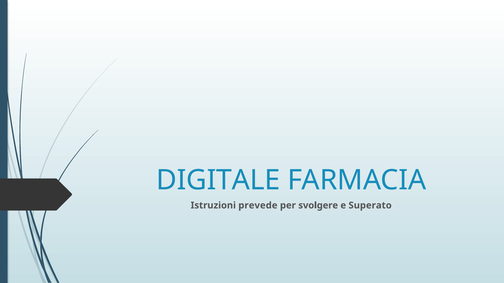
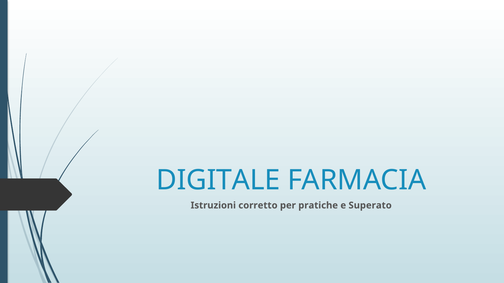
prevede: prevede -> corretto (258, 206)
svolgere: svolgere -> pratiche (318, 206)
